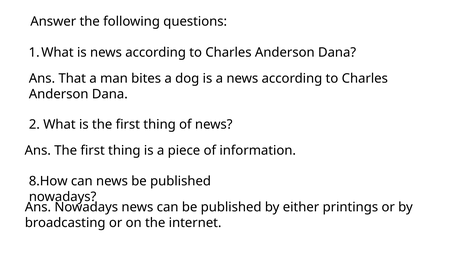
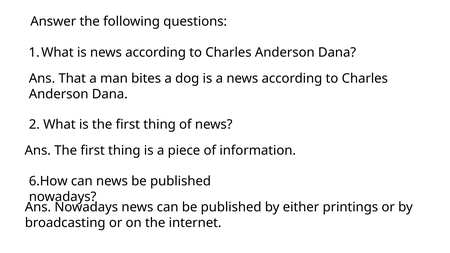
8.How: 8.How -> 6.How (48, 181)
